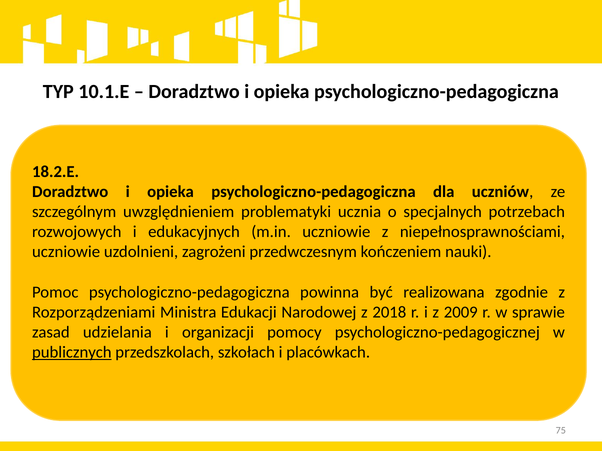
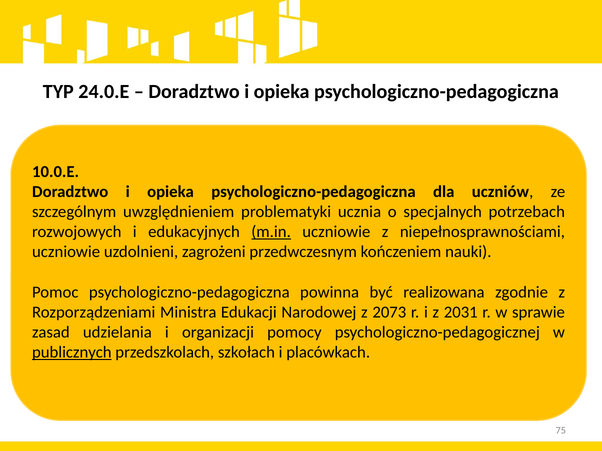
10.1.E: 10.1.E -> 24.0.E (104, 92)
18.2.E: 18.2.E -> 10.0.E (56, 172)
m.in underline: none -> present (271, 232)
2018: 2018 -> 2073 (389, 312)
2009: 2009 -> 2031 (461, 312)
